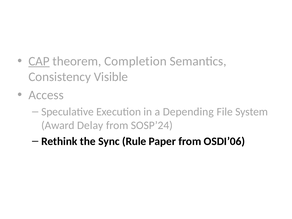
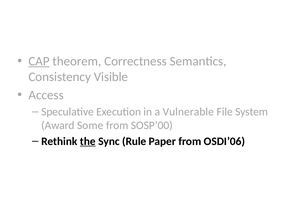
Completion: Completion -> Correctness (136, 61)
Depending: Depending -> Vulnerable (188, 112)
Delay: Delay -> Some (90, 125)
SOSP’24: SOSP’24 -> SOSP’00 (152, 125)
the underline: none -> present (88, 141)
